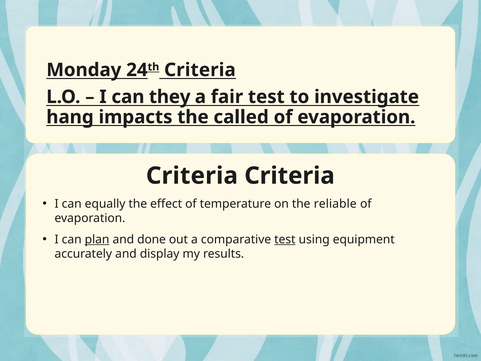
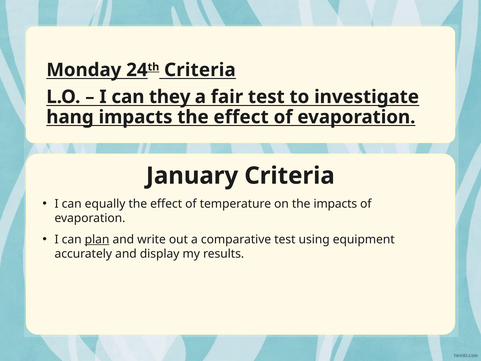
impacts the called: called -> effect (241, 117)
Criteria: Criteria -> January (192, 176)
the reliable: reliable -> impacts (335, 204)
done: done -> write (152, 239)
test underline: present -> none (285, 239)
